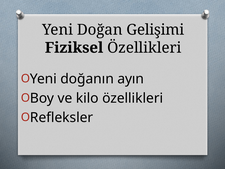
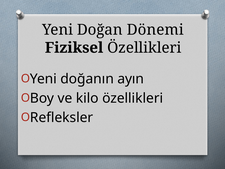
Gelişimi: Gelişimi -> Dönemi (155, 30)
